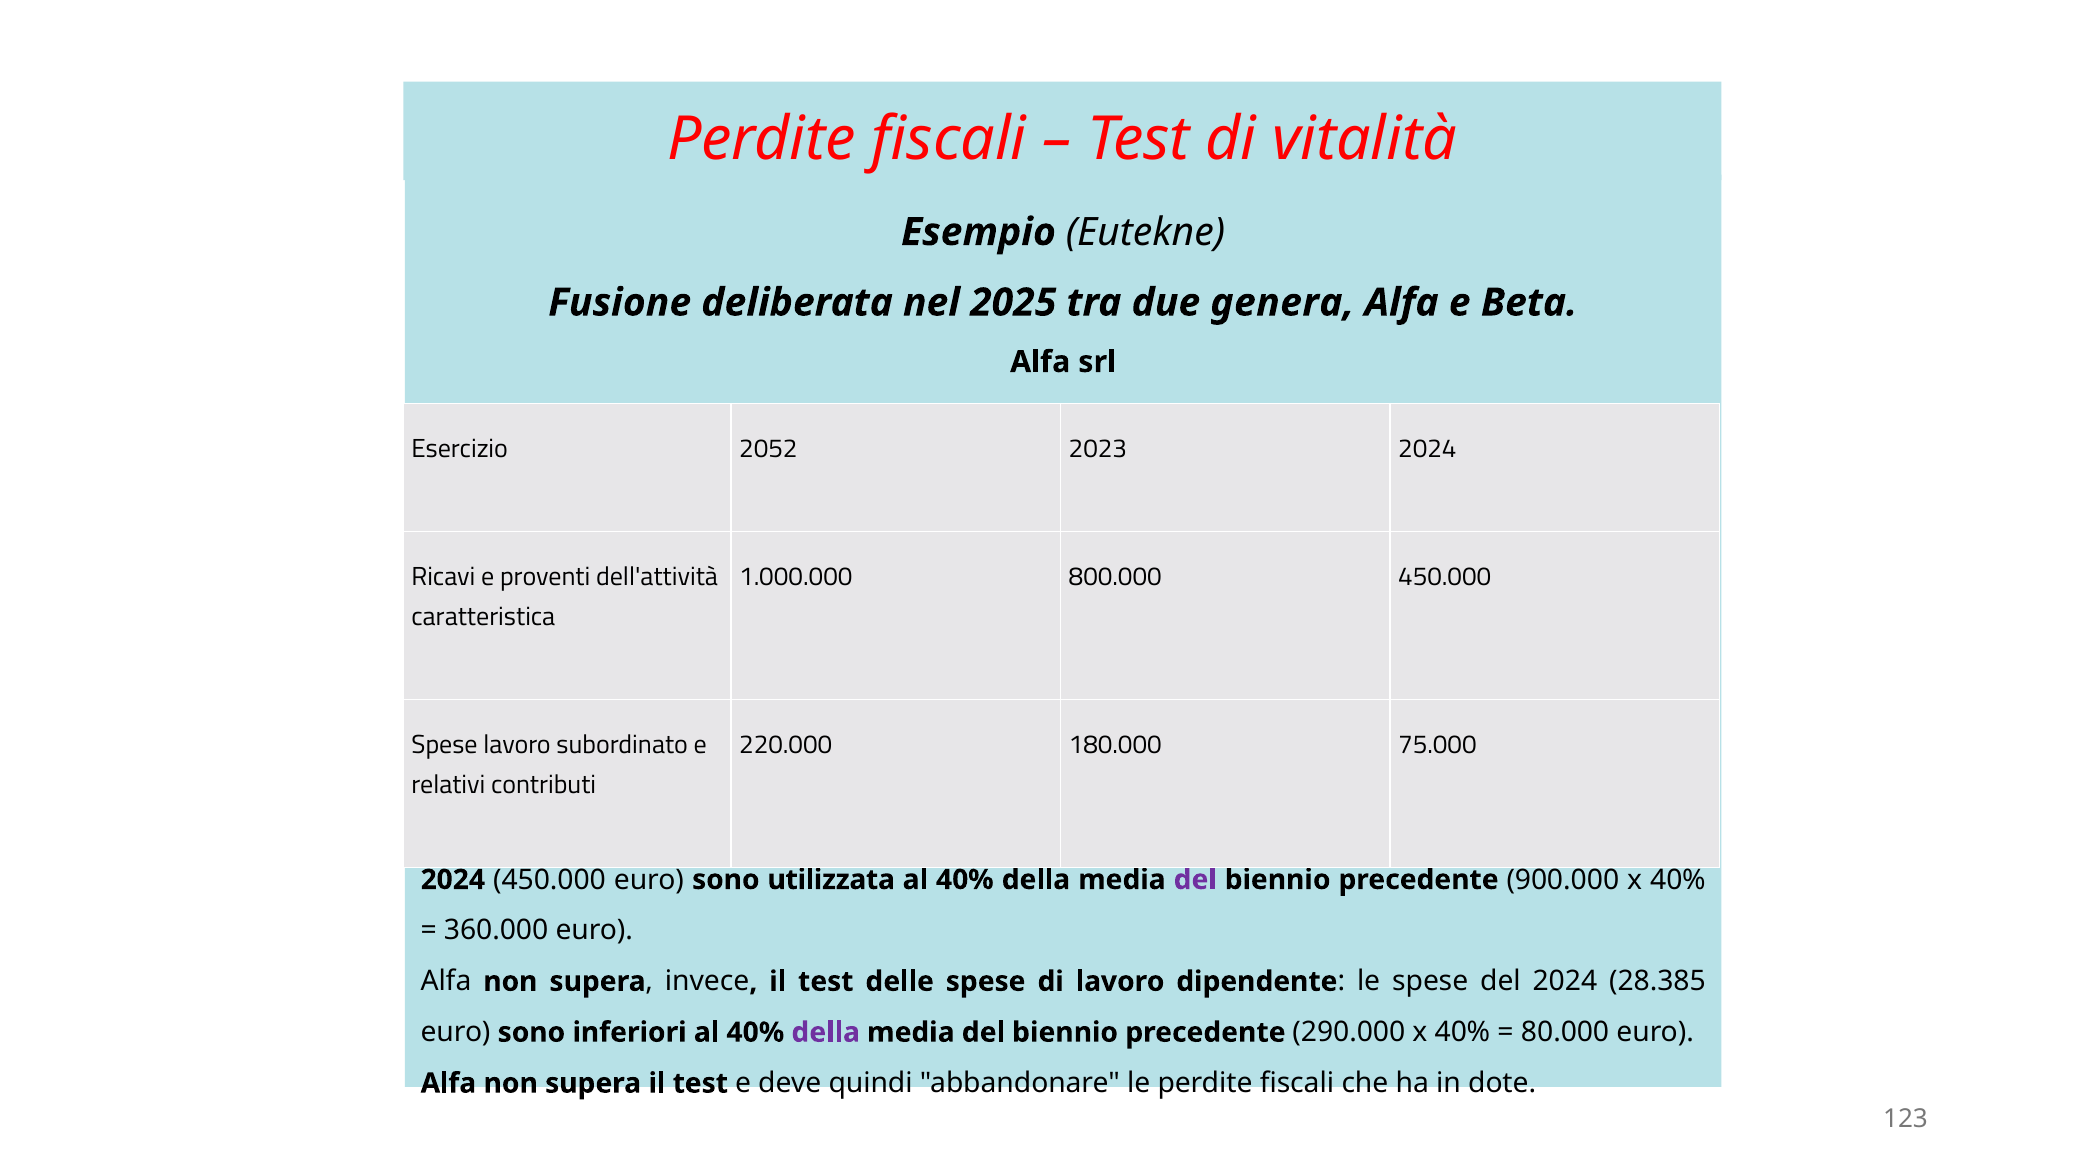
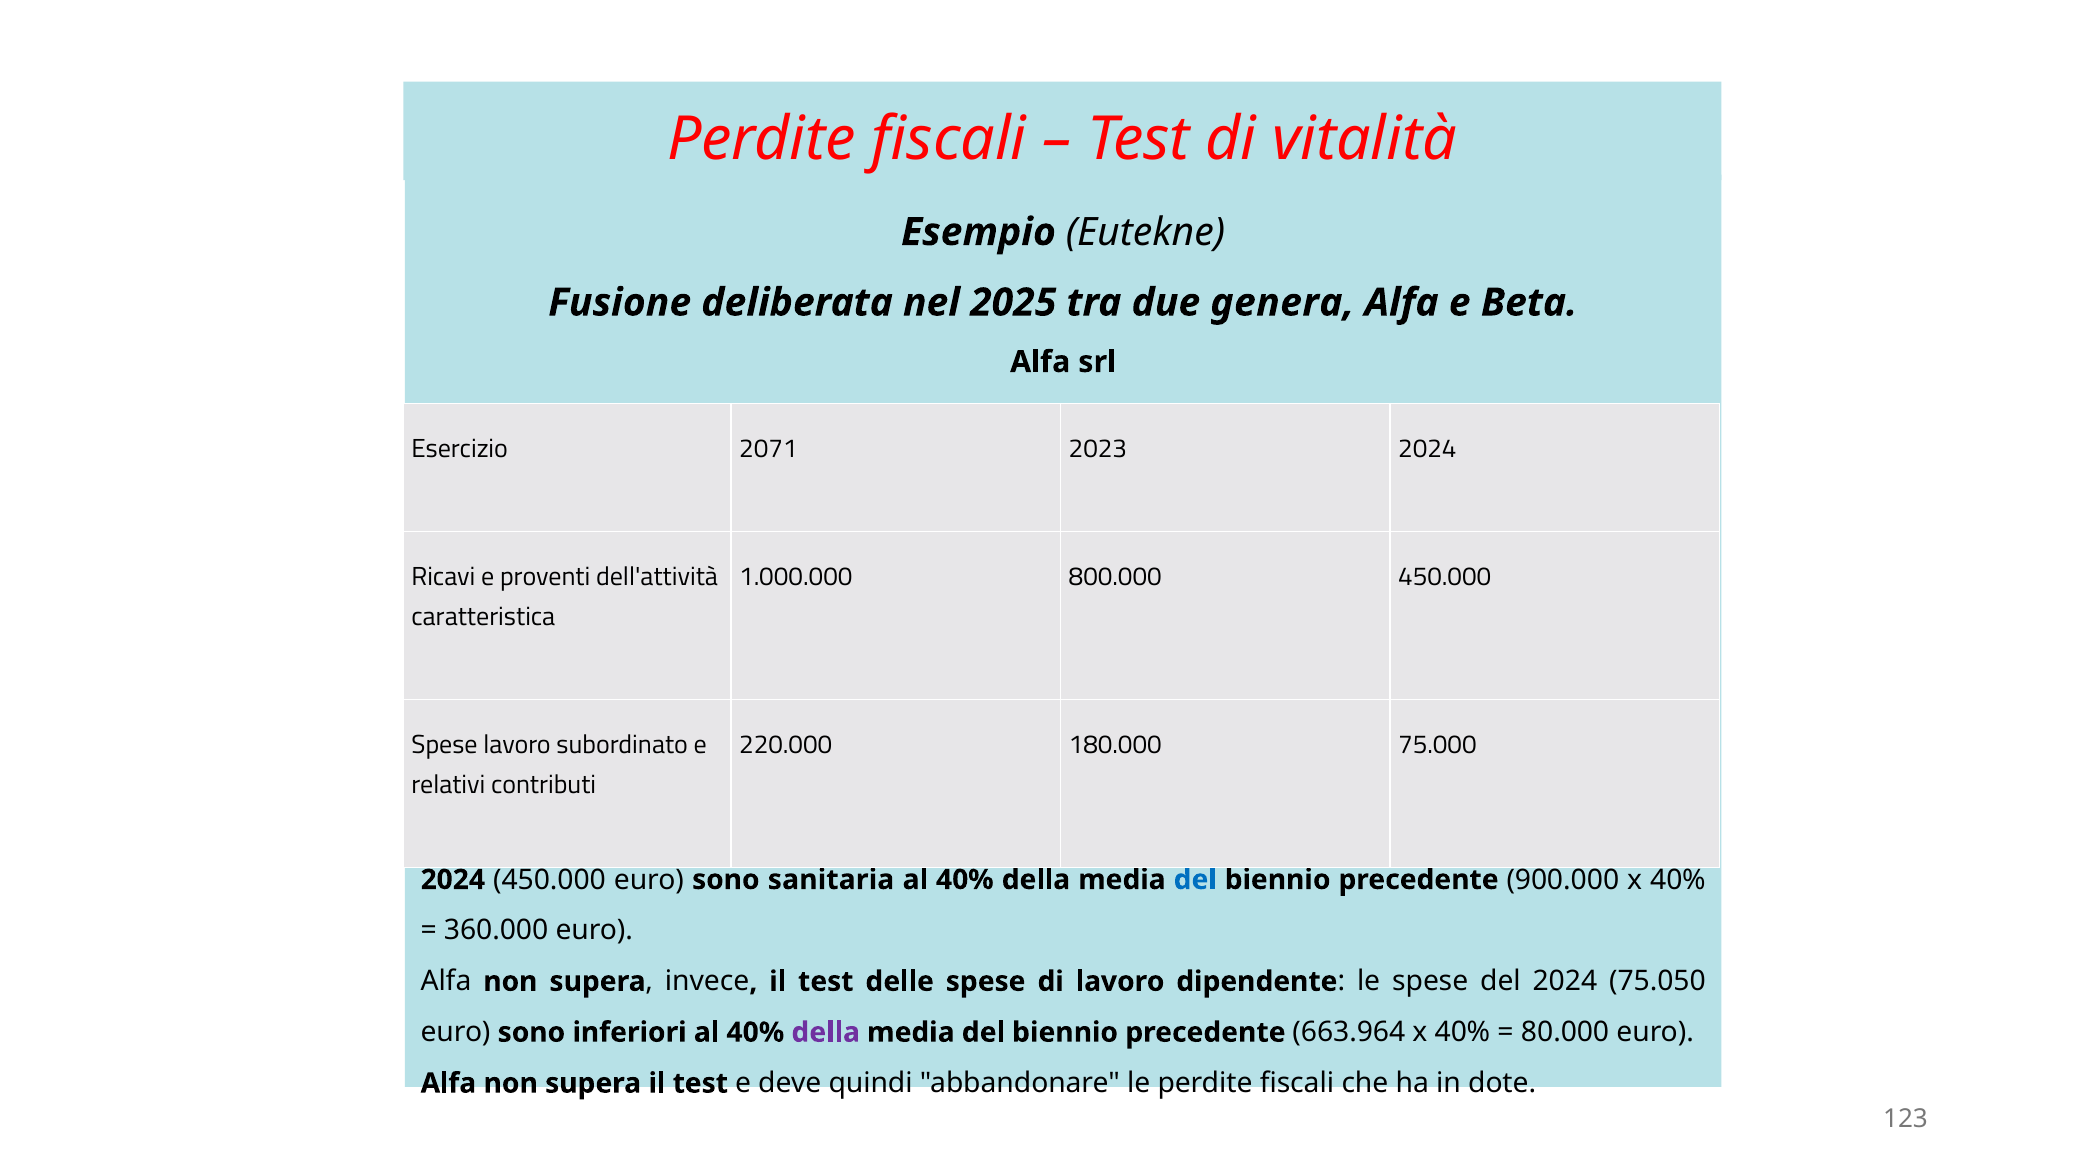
2052: 2052 -> 2071 (768, 449)
utilizzata: utilizzata -> sanitaria (831, 880)
del colour: purple -> blue (1195, 880)
28.385: 28.385 -> 75.050 (1657, 981)
290.000: 290.000 -> 663.964 (1349, 1032)
